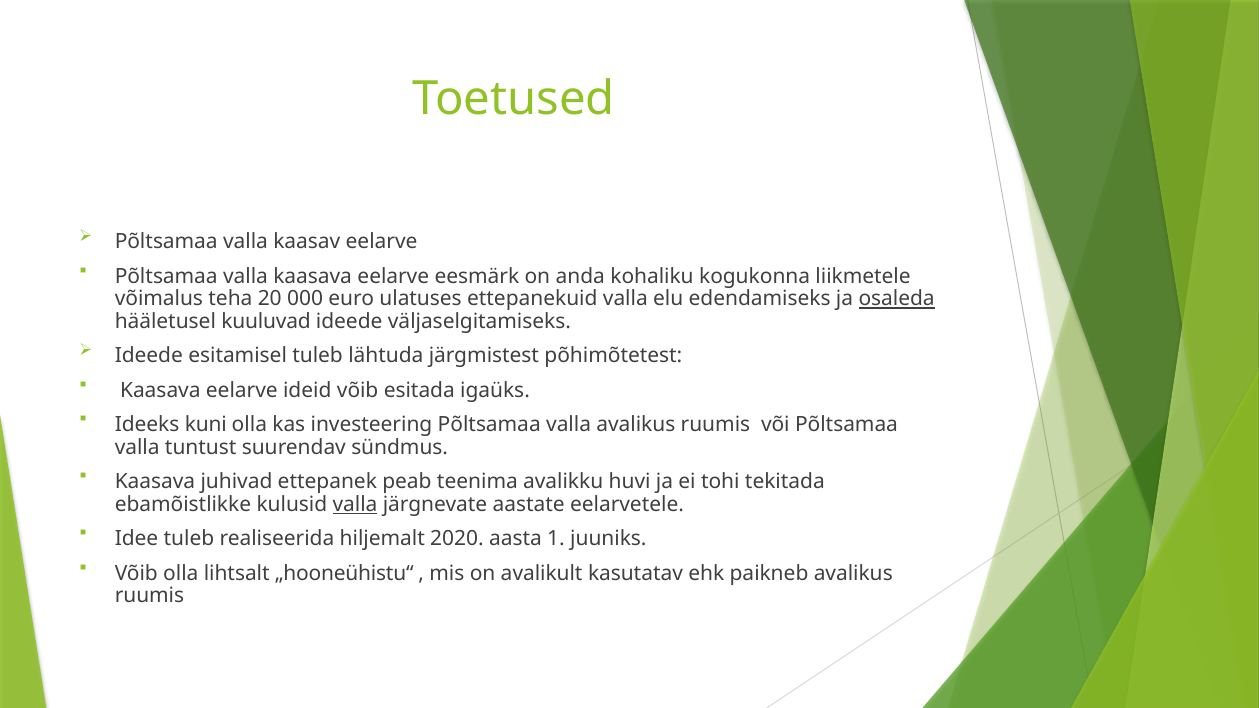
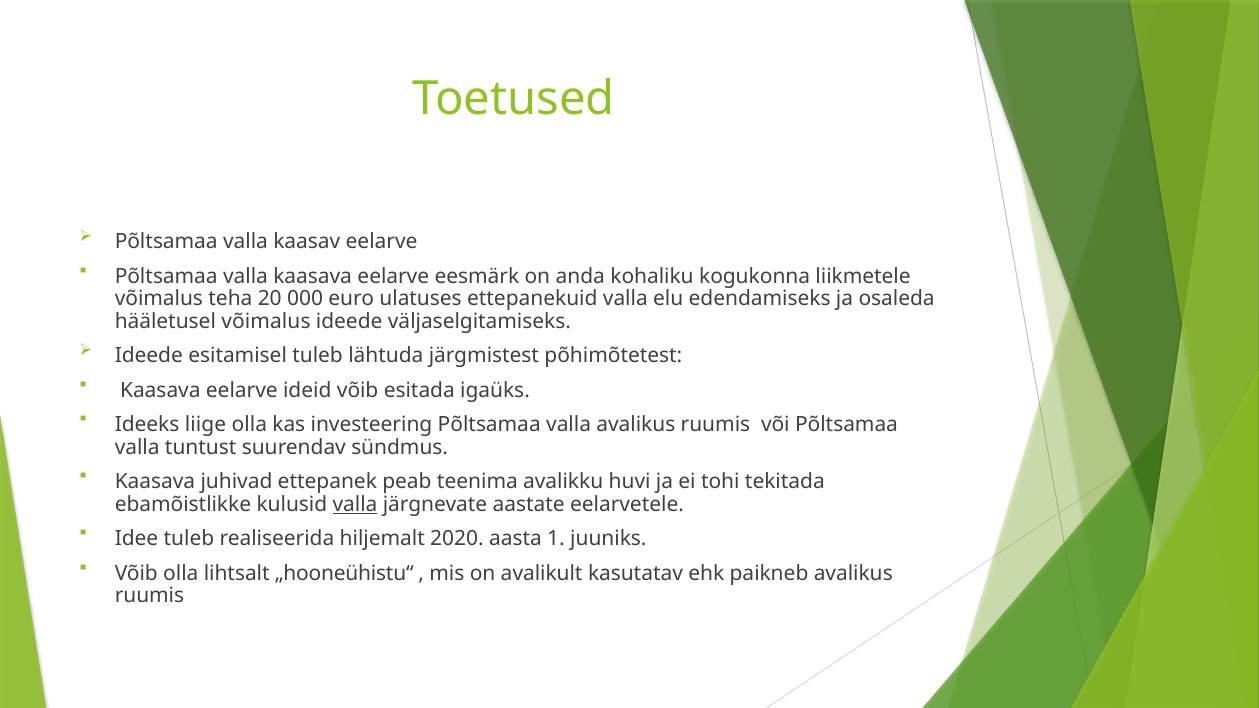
osaleda underline: present -> none (897, 299)
hääletusel kuuluvad: kuuluvad -> võimalus (266, 322)
kuni: kuni -> liige (206, 425)
